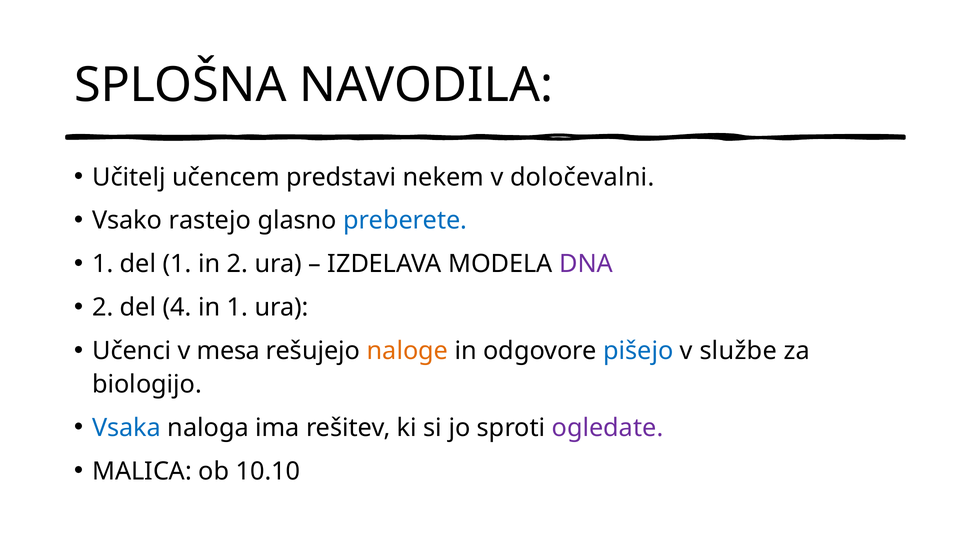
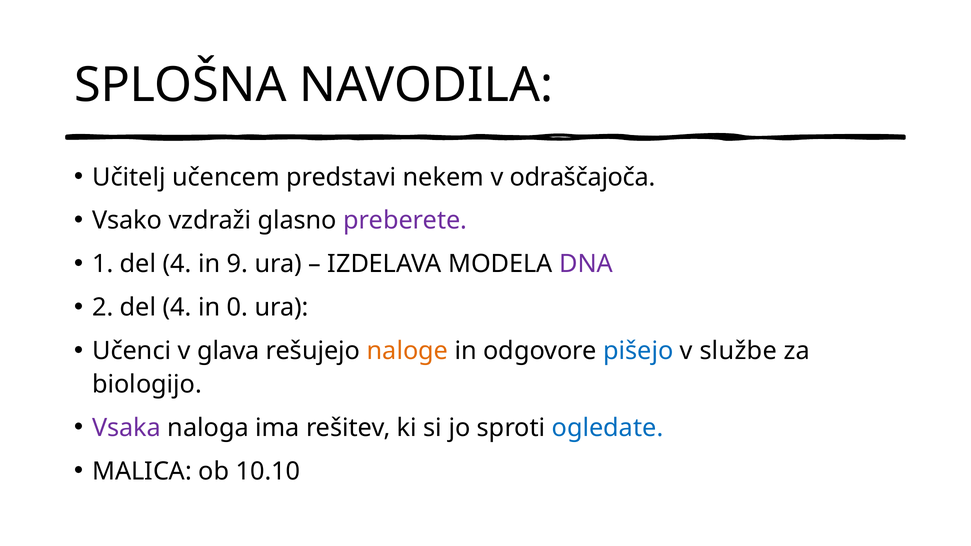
določevalni: določevalni -> odraščajoča (583, 177)
rastejo: rastejo -> vzdraži (210, 221)
preberete colour: blue -> purple (405, 221)
1 del 1: 1 -> 4 (177, 264)
in 2: 2 -> 9 (237, 264)
in 1: 1 -> 0 (237, 308)
mesa: mesa -> glava (228, 351)
Vsaka colour: blue -> purple (127, 428)
ogledate colour: purple -> blue (608, 428)
